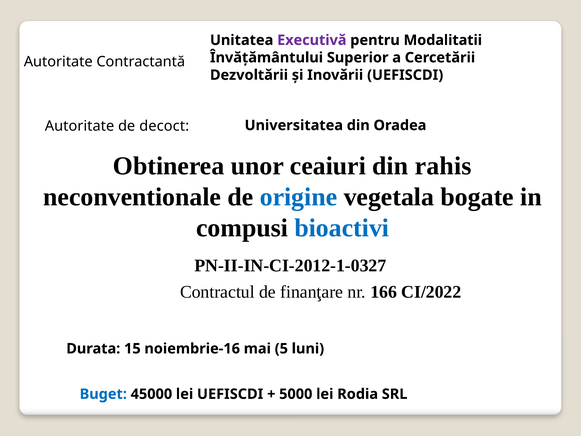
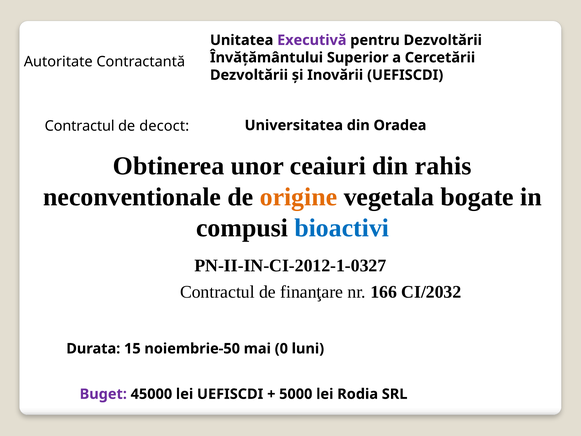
pentru Modalitatii: Modalitatii -> Dezvoltării (443, 40)
Autoritate: Autoritate -> Contractul (80, 126)
origine colour: blue -> orange (299, 197)
CI/2022: CI/2022 -> CI/2032 (431, 292)
noiembrie-16: noiembrie-16 -> noiembrie-50 (192, 348)
5: 5 -> 0 (281, 348)
Buget colour: blue -> purple (103, 394)
